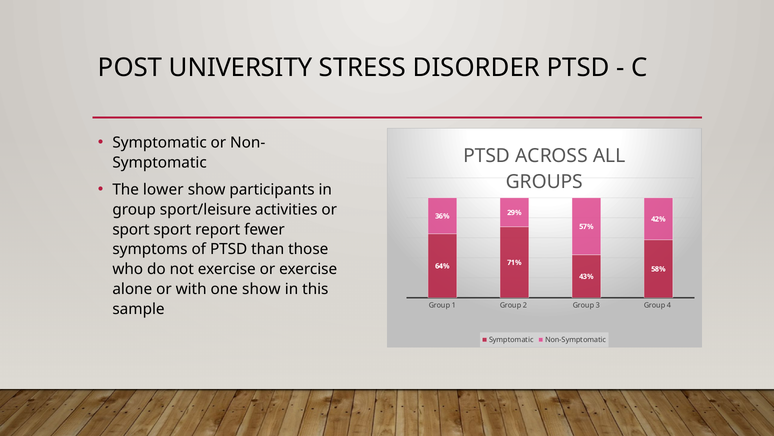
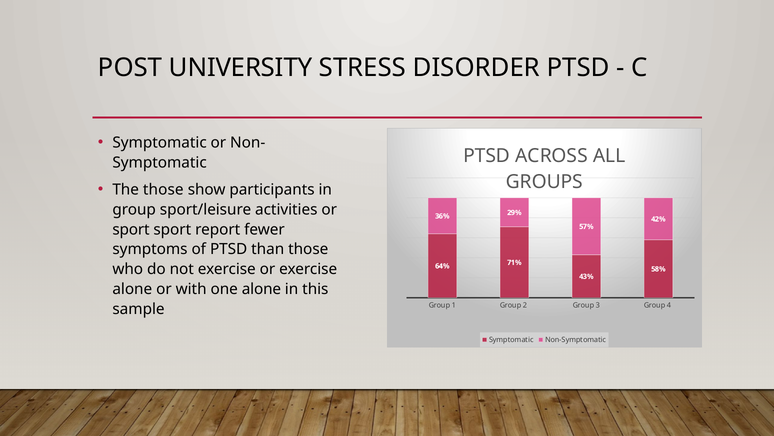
The lower: lower -> those (163, 190)
one show: show -> alone (261, 289)
